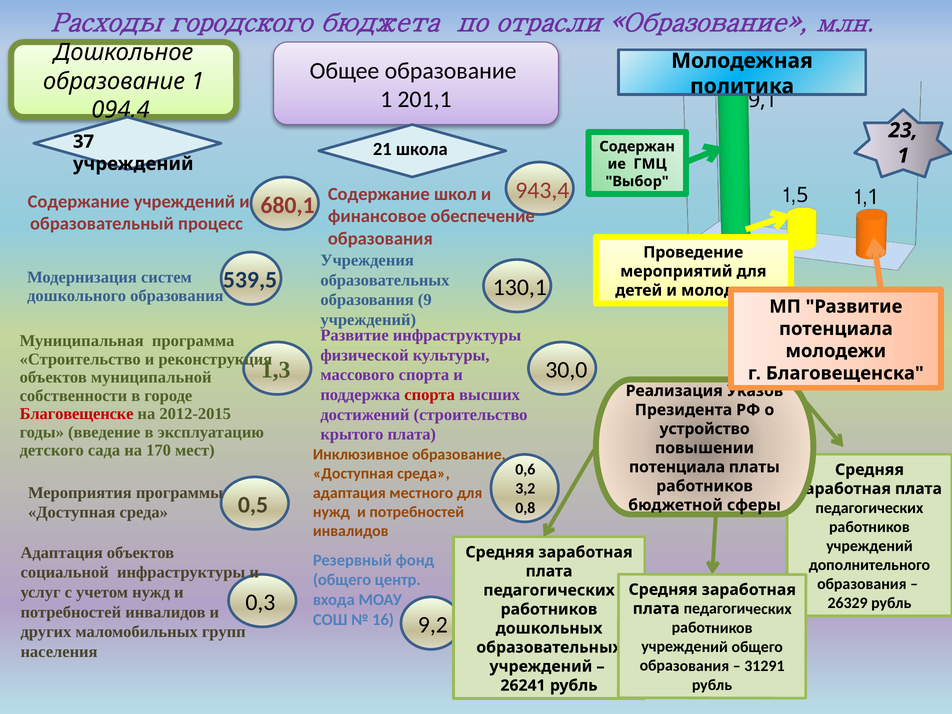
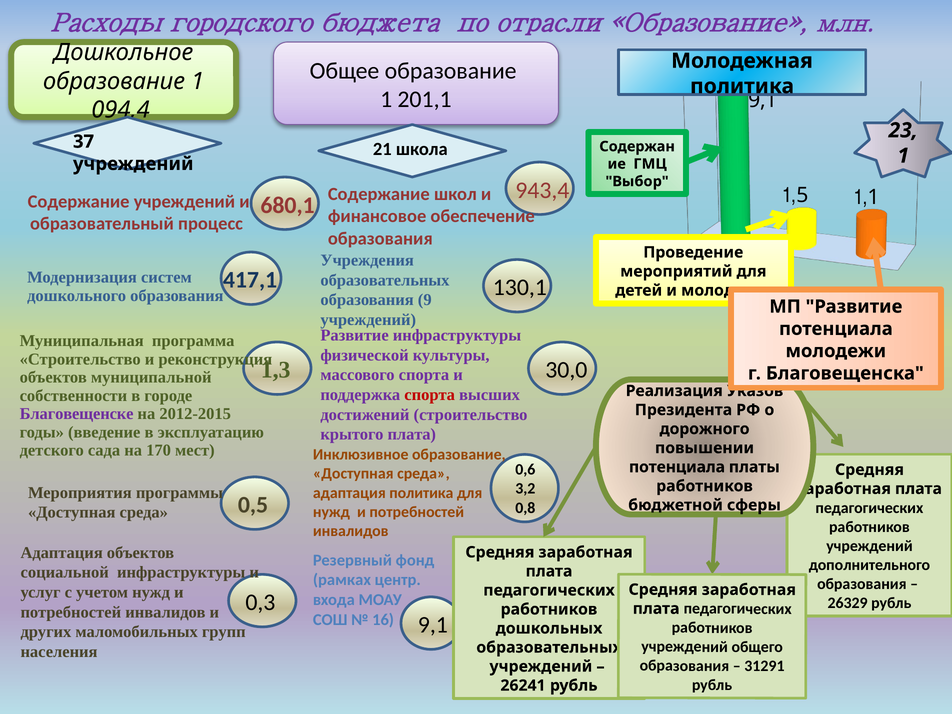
539,5: 539,5 -> 417,1 (250, 280)
Благовещенске colour: red -> purple (77, 414)
устройство: устройство -> дорожного (705, 429)
адаптация местного: местного -> политика (421, 493)
общего: общего -> рамках (342, 580)
16 9,2: 9,2 -> 9,1 (433, 625)
